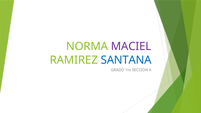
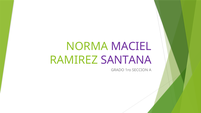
SANTANA colour: blue -> purple (126, 60)
